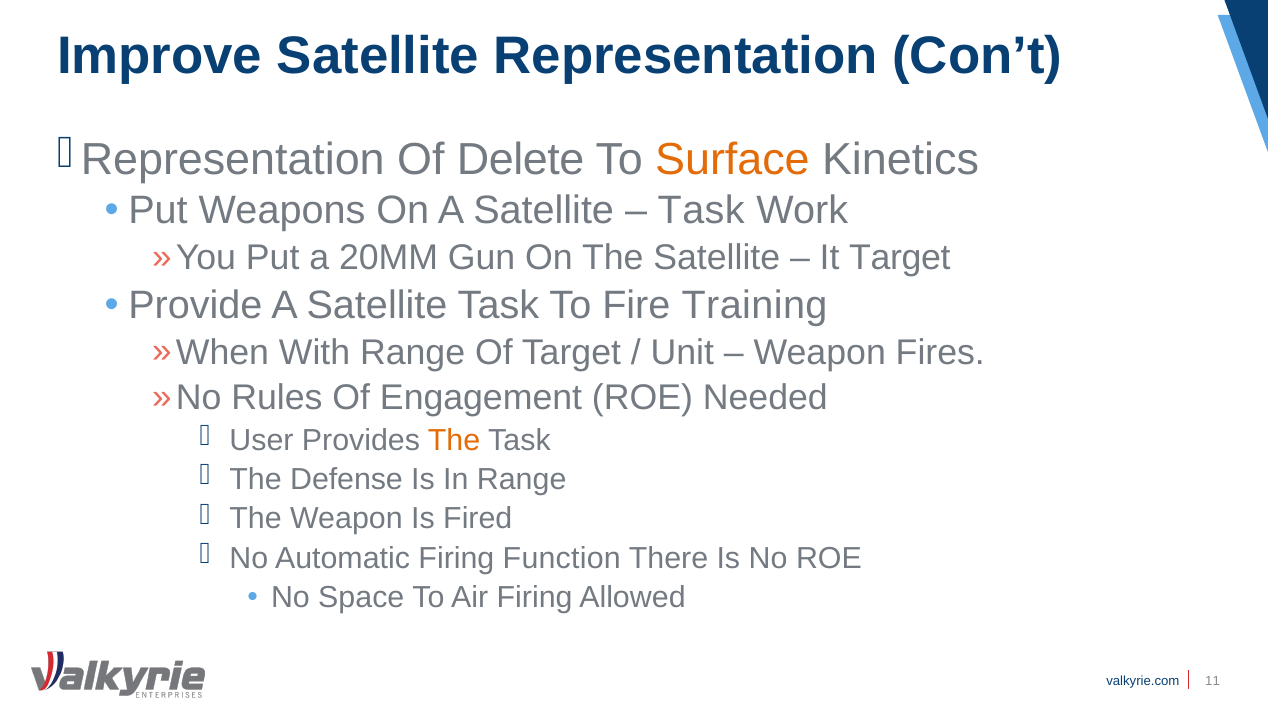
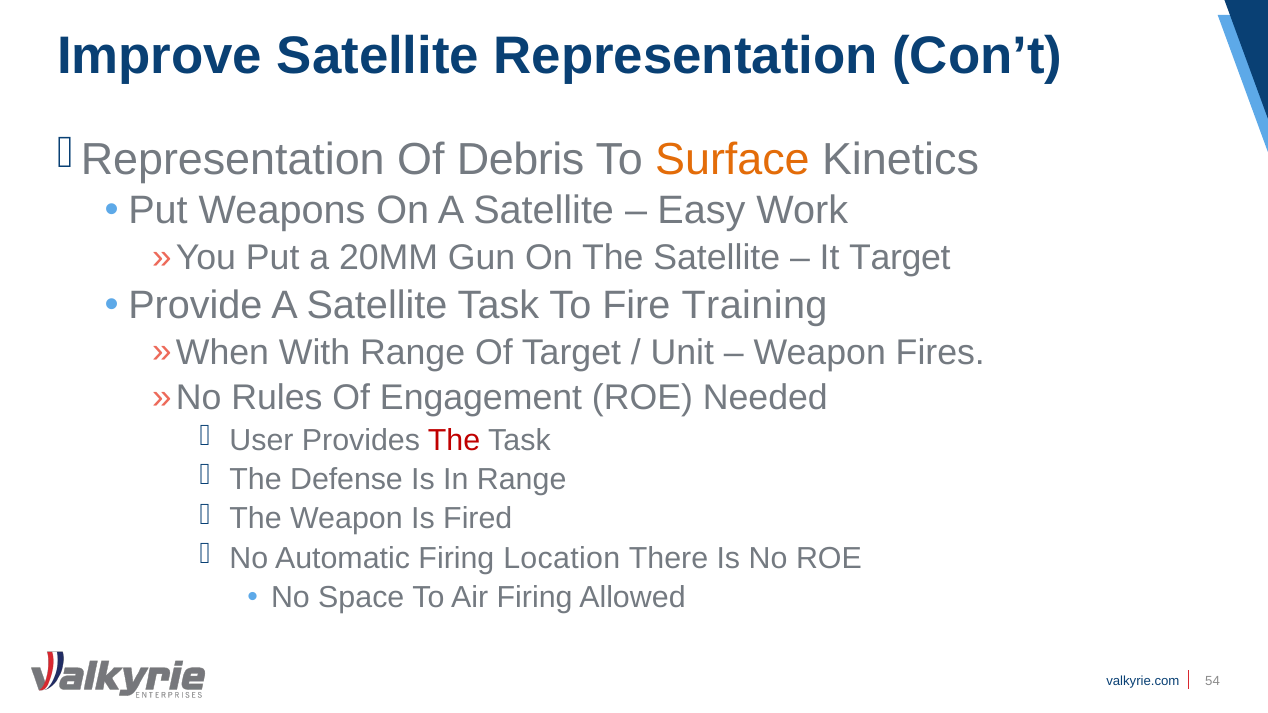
Delete: Delete -> Debris (521, 159)
Task: Task -> Easy (701, 211)
The colour: orange -> red (454, 440)
Function: Function -> Location (562, 558)
11: 11 -> 54 (1213, 681)
